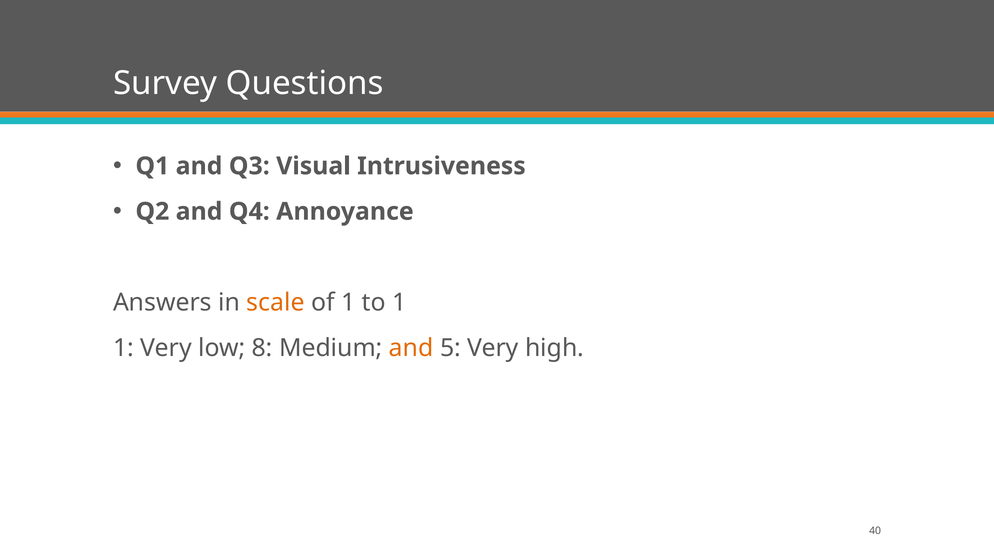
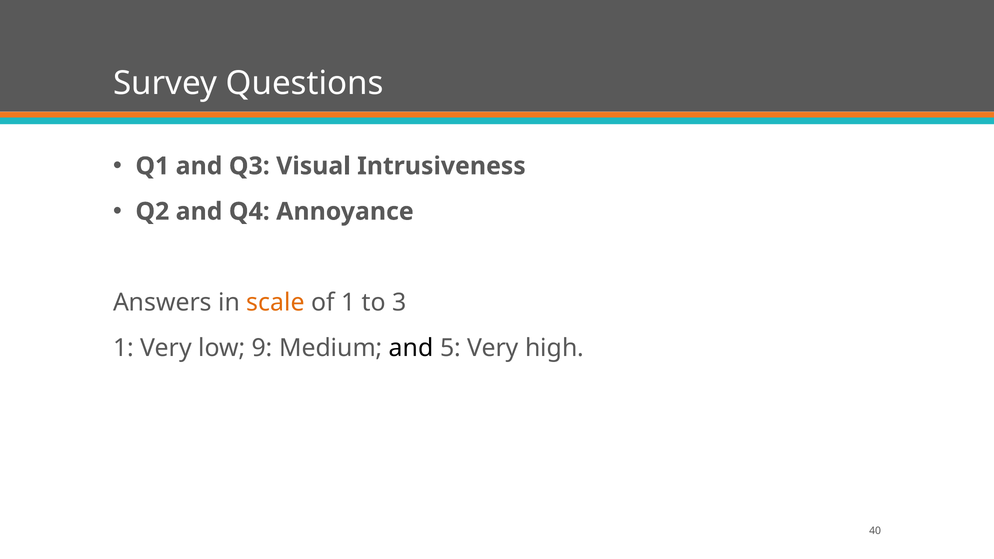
to 1: 1 -> 3 (399, 302)
8: 8 -> 9 (262, 348)
and colour: orange -> black (411, 348)
